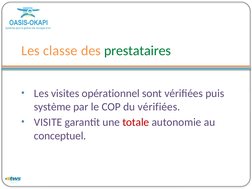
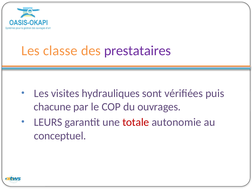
prestataires colour: green -> purple (137, 51)
opérationnel: opérationnel -> hydrauliques (111, 93)
système: système -> chacune (52, 107)
du vérifiées: vérifiées -> ouvrages (159, 107)
VISITE: VISITE -> LEURS (48, 122)
